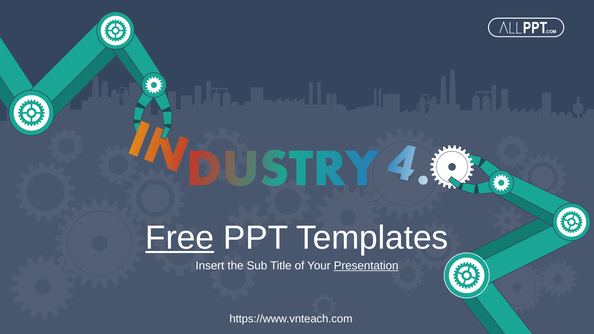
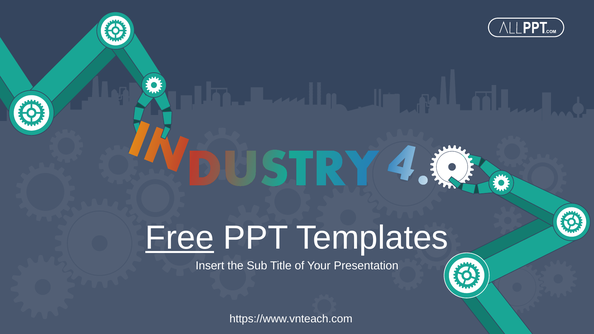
Presentation underline: present -> none (366, 266)
